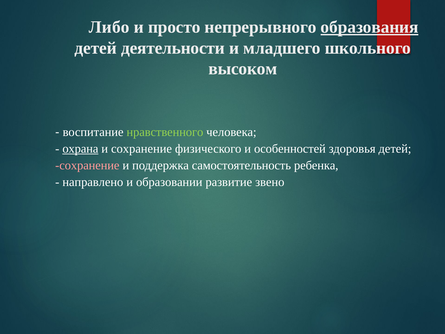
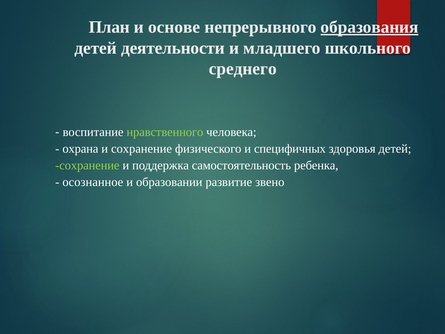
Либо: Либо -> План (109, 27)
просто: просто -> основе (174, 27)
высоком: высоком -> среднего (243, 69)
охрана underline: present -> none (80, 149)
особенностей: особенностей -> специфичных (290, 149)
сохранение colour: pink -> light green (87, 165)
направлено: направлено -> осознанное (93, 182)
